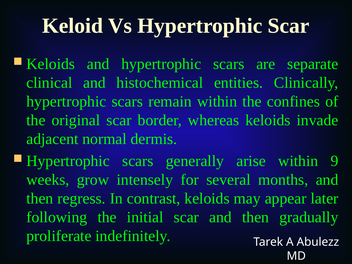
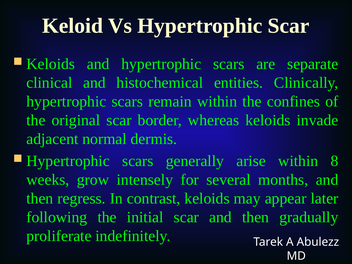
9: 9 -> 8 (334, 161)
